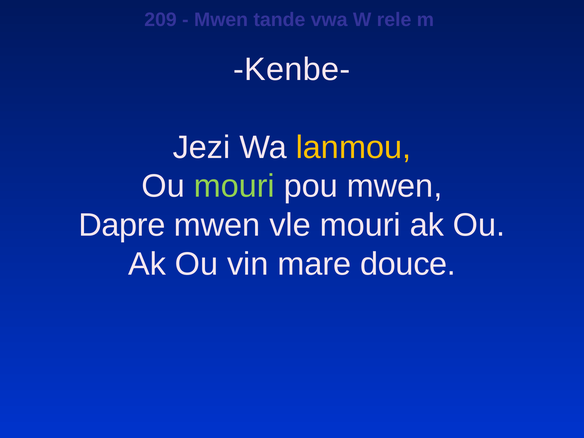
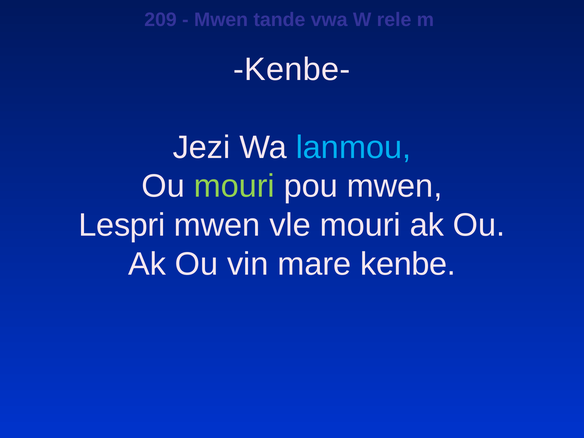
lanmou colour: yellow -> light blue (353, 147)
Dapre: Dapre -> Lespri (122, 225)
douce: douce -> kenbe (408, 264)
